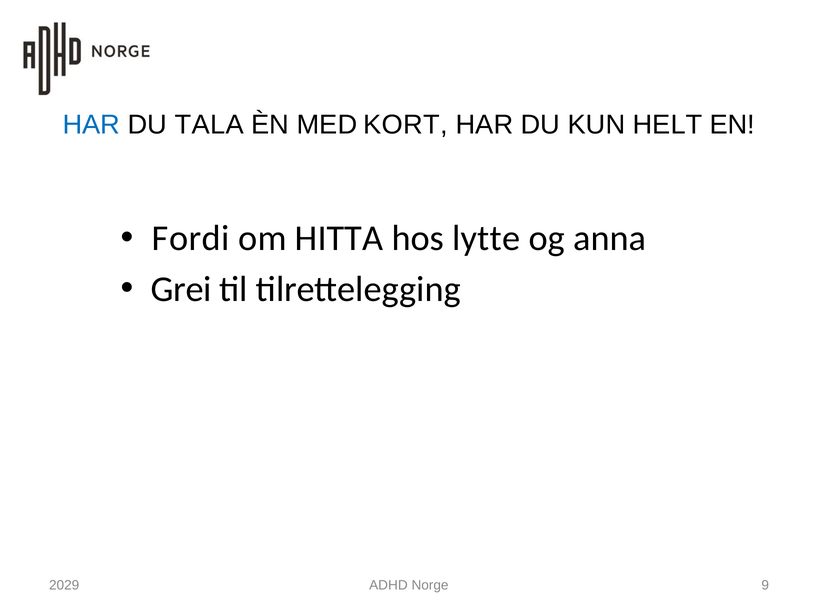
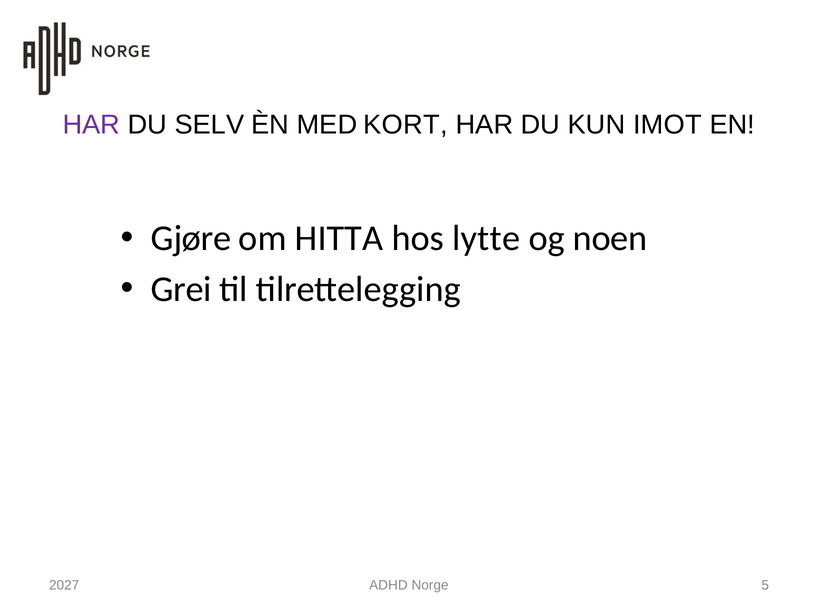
HAR colour: blue -> purple (91, 125)
TALA: TALA -> SELV (209, 125)
HELT: HELT -> IMOT (667, 125)
Fordi: Fordi -> Gjøre (191, 239)
anna: anna -> noen (610, 239)
2029: 2029 -> 2027 (64, 586)
9: 9 -> 5 (765, 586)
